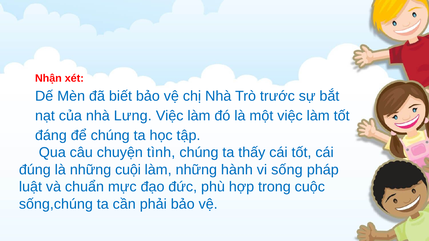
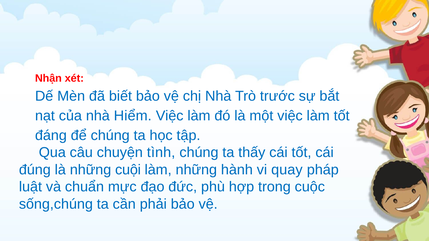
Lưng: Lưng -> Hiểm (133, 116)
sống: sống -> quay (287, 170)
